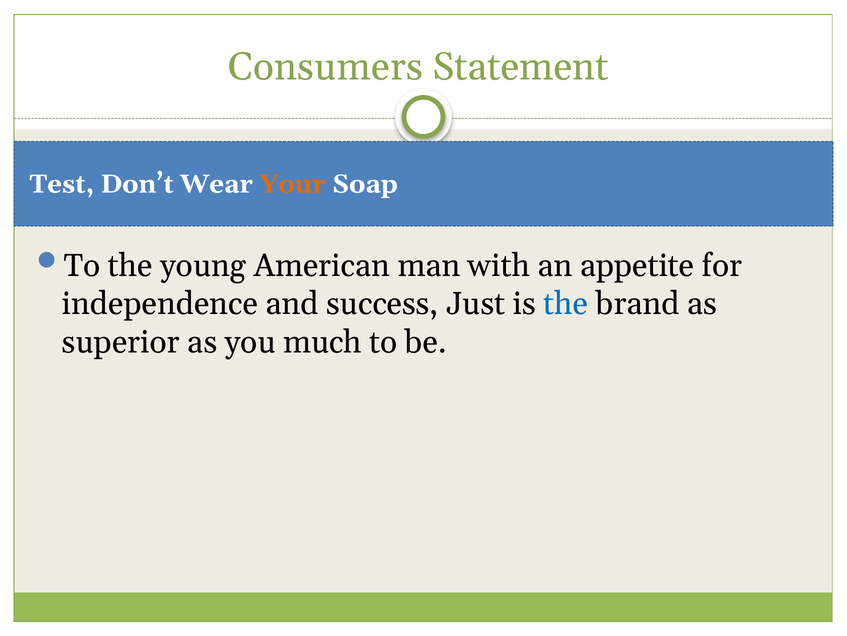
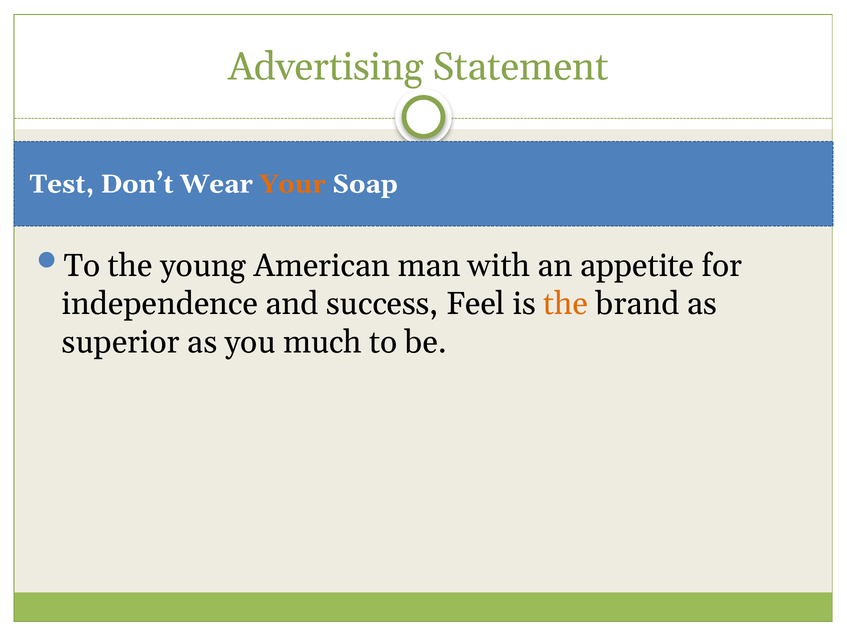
Consumers: Consumers -> Advertising (326, 67)
Just: Just -> Feel (476, 304)
the colour: blue -> orange (566, 304)
